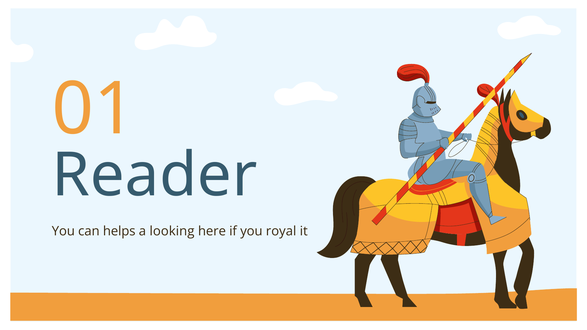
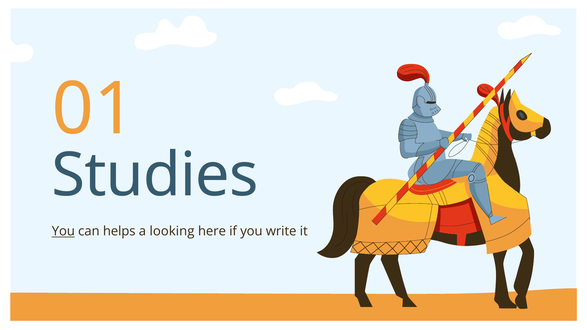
Reader: Reader -> Studies (155, 176)
You underline: none -> present (63, 231)
royal: royal -> write (281, 231)
